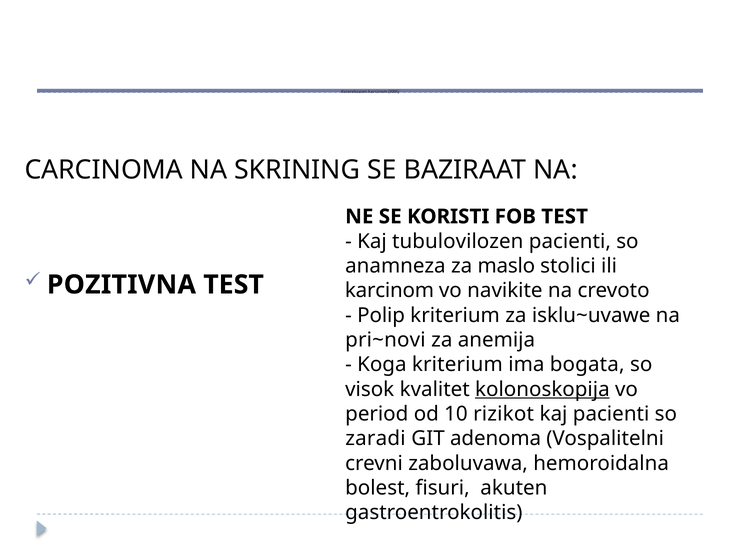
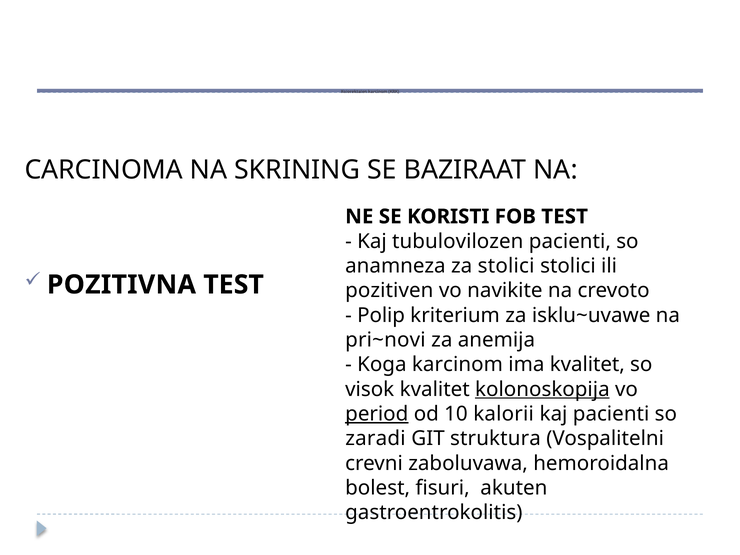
za maslo: maslo -> stolici (506, 266)
karcinom: karcinom -> pozitiven (389, 291)
Koga kriterium: kriterium -> karcinom (457, 365)
ima bogata: bogata -> kvalitet (587, 365)
period underline: none -> present (377, 414)
rizikot: rizikot -> kalorii (504, 414)
adenoma: adenoma -> struktura (495, 439)
